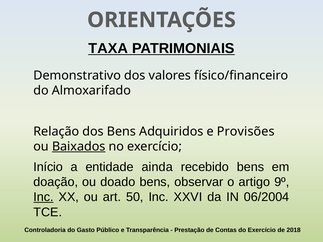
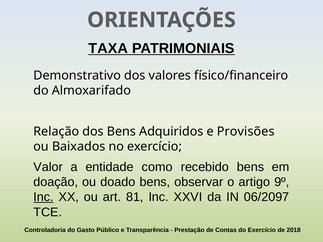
Baixados underline: present -> none (79, 147)
Início: Início -> Valor (48, 167)
ainda: ainda -> como (157, 167)
50: 50 -> 81 (135, 197)
06/2004: 06/2004 -> 06/2097 (267, 197)
